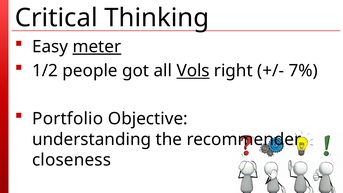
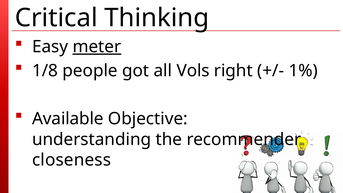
1/2: 1/2 -> 1/8 (45, 71)
Vols underline: present -> none (193, 71)
7%: 7% -> 1% (303, 71)
Portfolio: Portfolio -> Available (68, 119)
